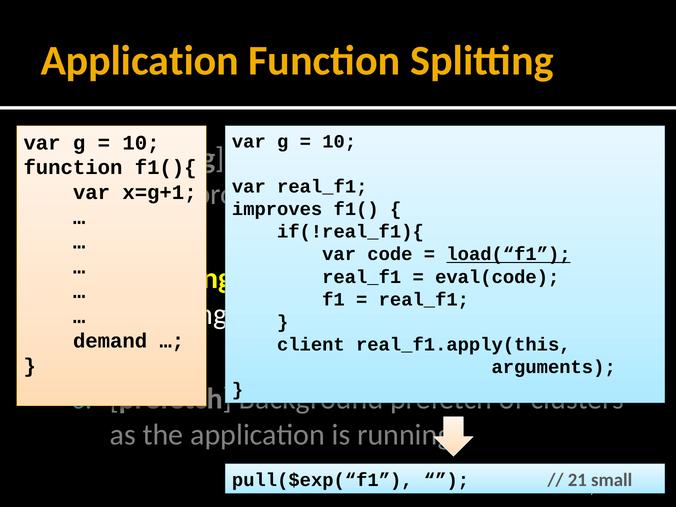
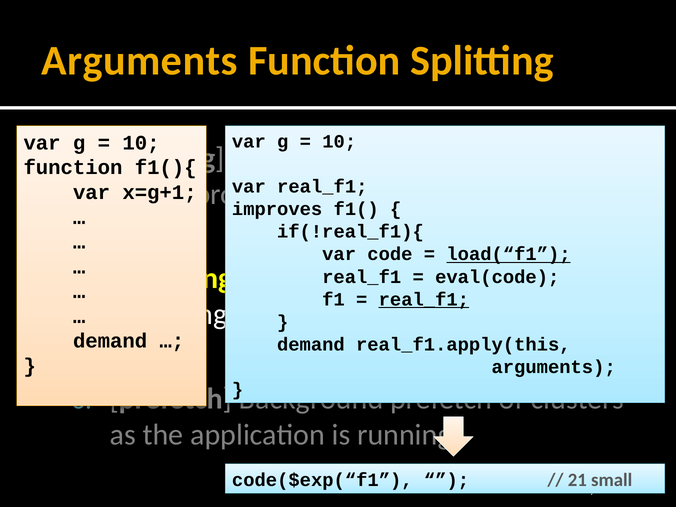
Application: Application -> Arguments (139, 61)
real_f1 underline: none -> present (424, 299)
client: client -> demand (311, 344)
pull($exp(“f1: pull($exp(“f1 -> code($exp(“f1 (322, 480)
